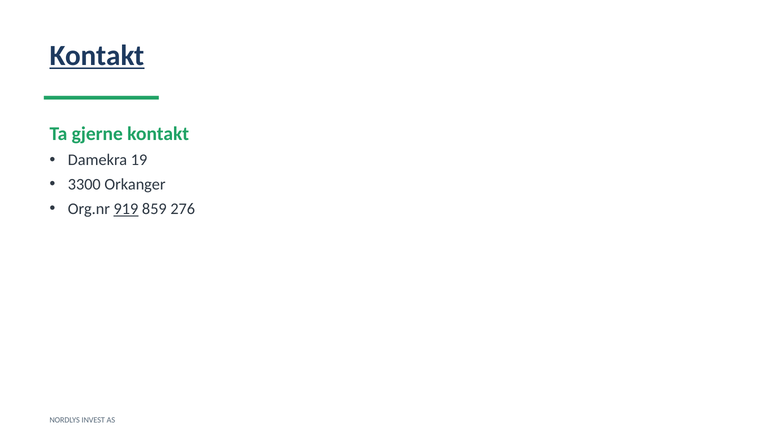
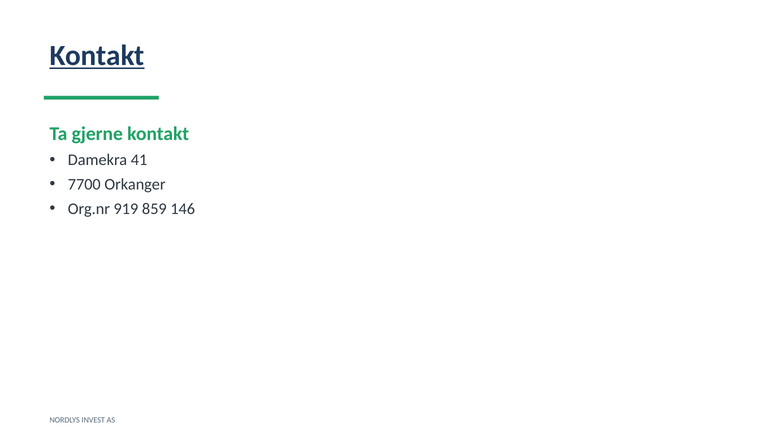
19: 19 -> 41 (139, 160)
3300: 3300 -> 7700 (84, 185)
919 underline: present -> none (126, 209)
276: 276 -> 146 (183, 209)
